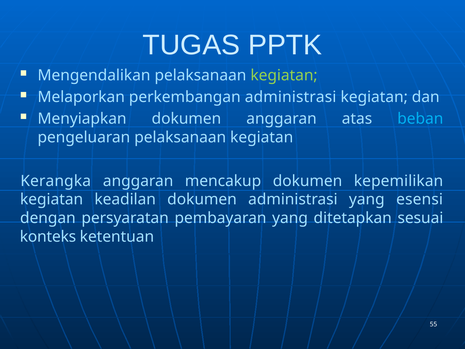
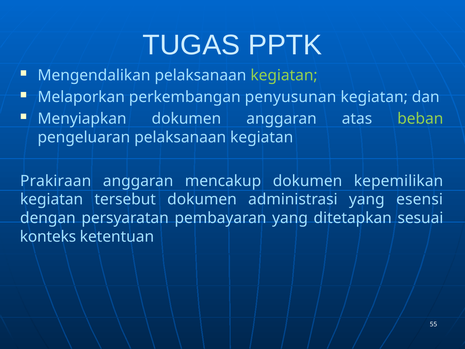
perkembangan administrasi: administrasi -> penyusunan (291, 97)
beban colour: light blue -> light green (420, 119)
Kerangka: Kerangka -> Prakiraan (56, 181)
keadilan: keadilan -> tersebut (125, 199)
